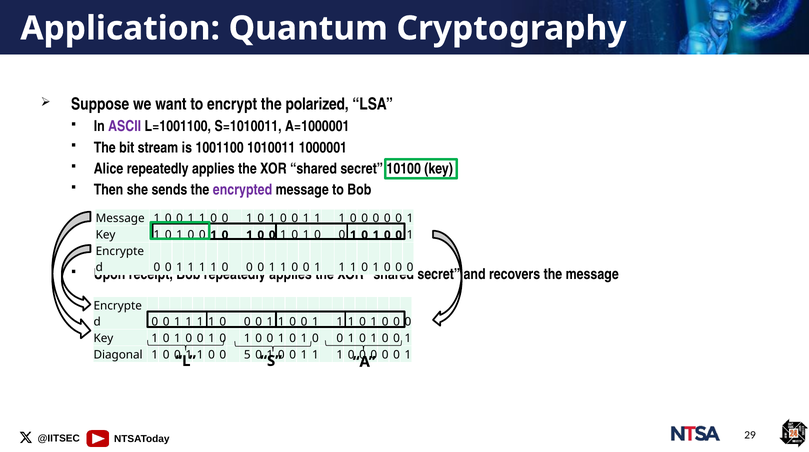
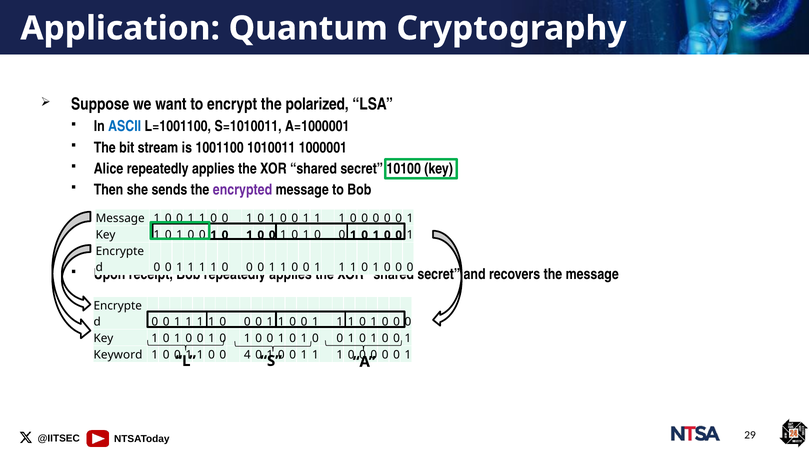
ASCII colour: purple -> blue (125, 126)
Diagonal: Diagonal -> Keyword (118, 355)
5: 5 -> 4 (247, 355)
